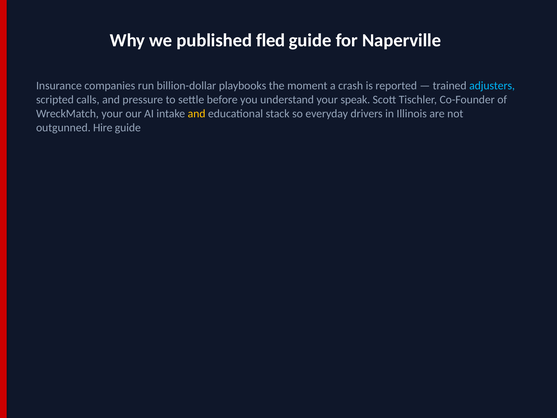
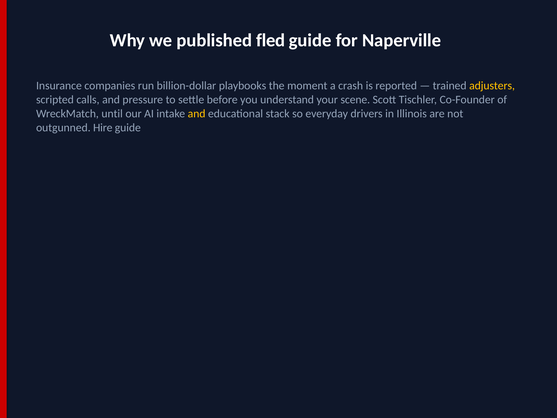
adjusters colour: light blue -> yellow (492, 86)
speak: speak -> scene (355, 100)
WreckMatch your: your -> until (112, 114)
